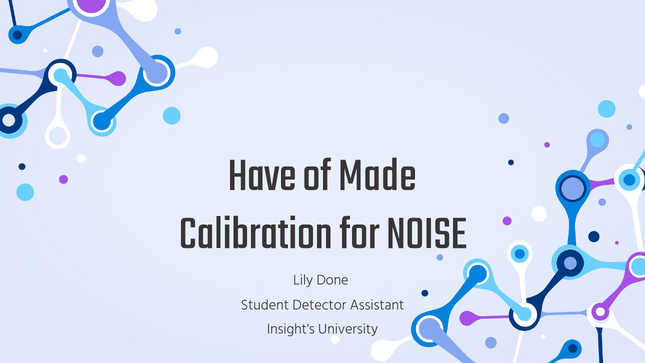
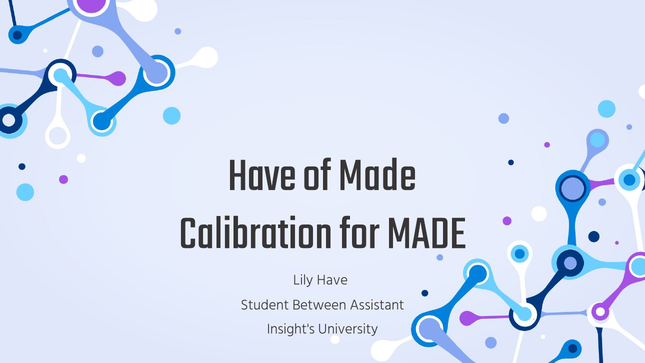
for NOISE: NOISE -> MADE (426, 232)
Lily Done: Done -> Have (332, 280)
Detector: Detector -> Between (319, 305)
